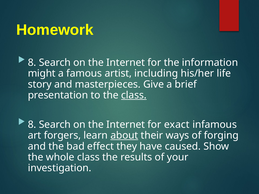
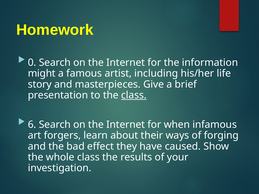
8: 8 -> 0 (32, 63)
8: 8 -> 6 (32, 125)
exact: exact -> when (177, 125)
about underline: present -> none (124, 136)
